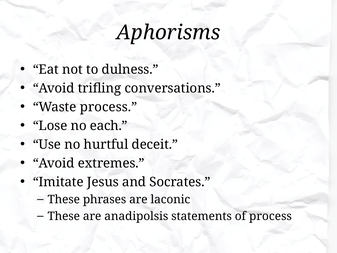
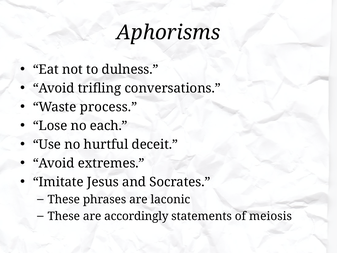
anadipolsis: anadipolsis -> accordingly (136, 216)
of process: process -> meiosis (270, 216)
